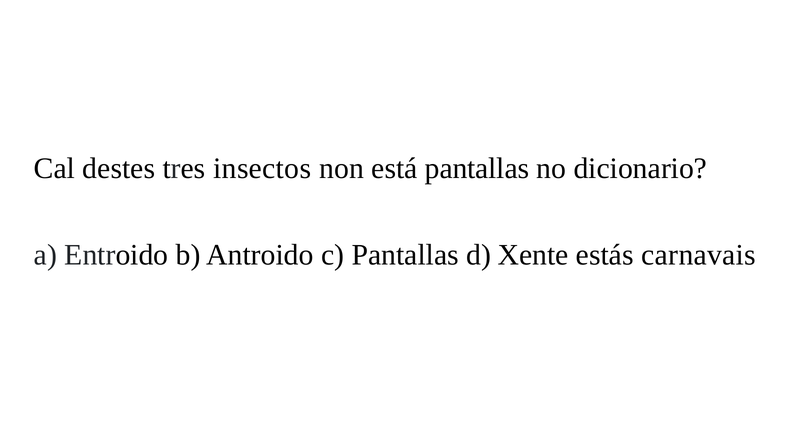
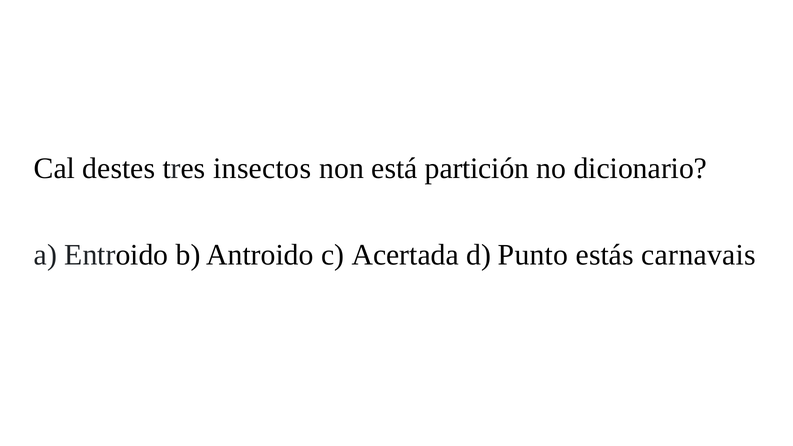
está pantallas: pantallas -> partición (477, 169)
c Pantallas: Pantallas -> Acertada (405, 255)
Xente: Xente -> Punto (533, 255)
